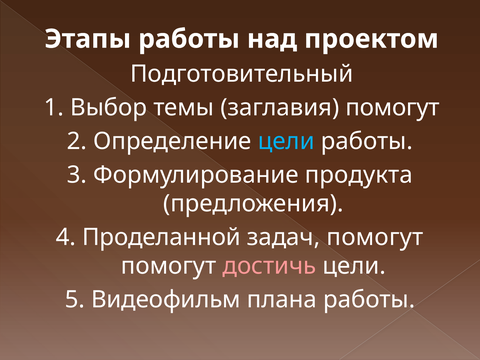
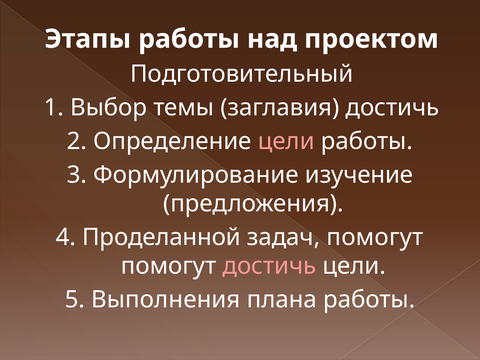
заглавия помогут: помогут -> достичь (392, 108)
цели colour: light blue -> pink (286, 141)
продукта: продукта -> изучение (359, 175)
Видеофильм: Видеофильм -> Выполнения (166, 300)
